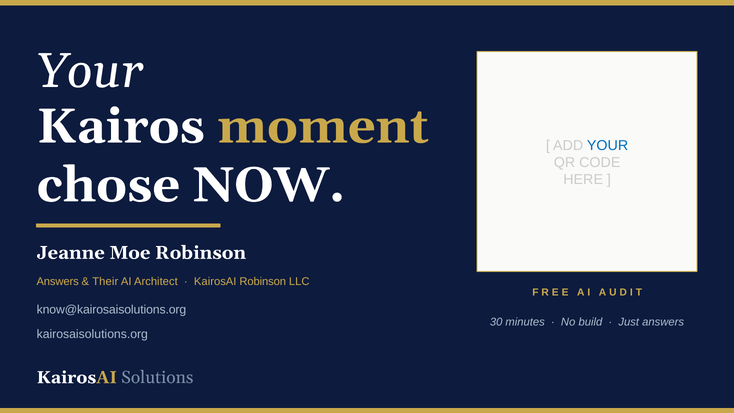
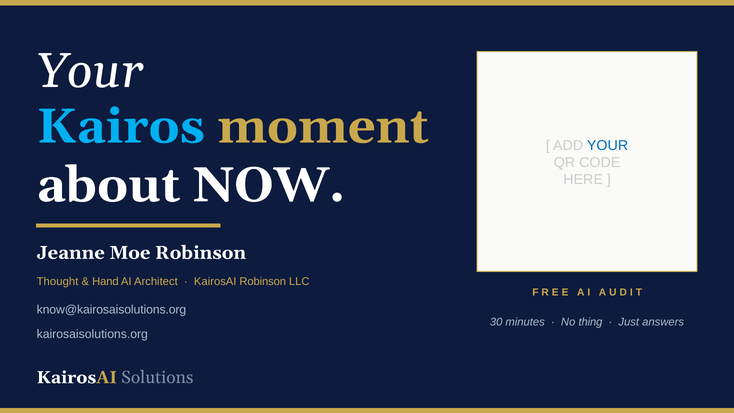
Kairos colour: white -> light blue (121, 126)
chose: chose -> about (109, 185)
Answers: Answers -> Thought (58, 282)
Their: Their -> Hand (105, 282)
build: build -> thing (590, 322)
